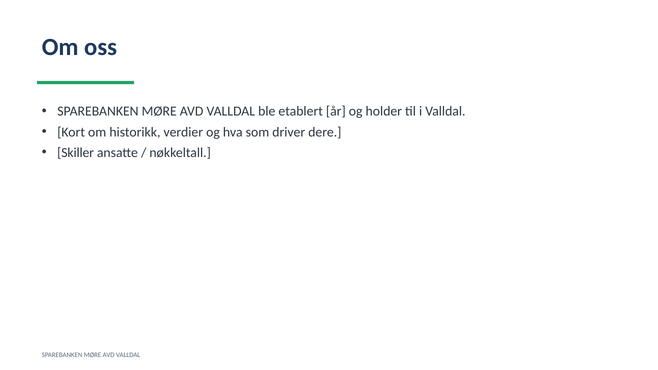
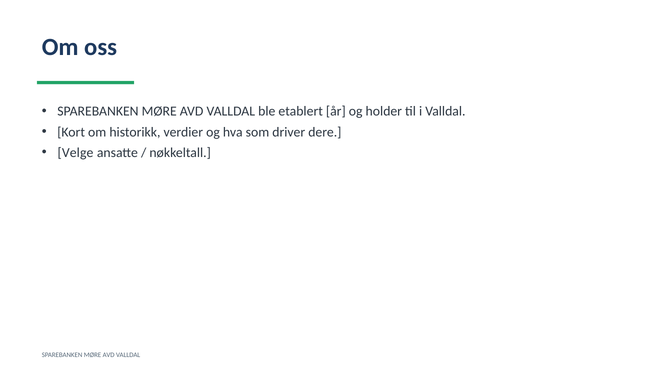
Skiller: Skiller -> Velge (75, 153)
